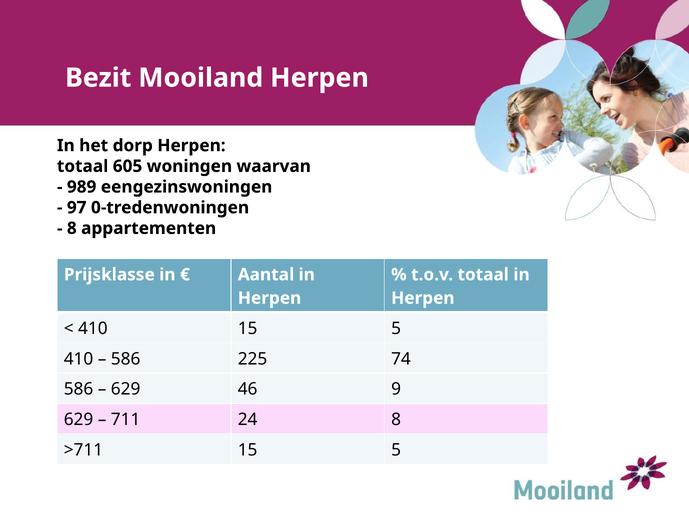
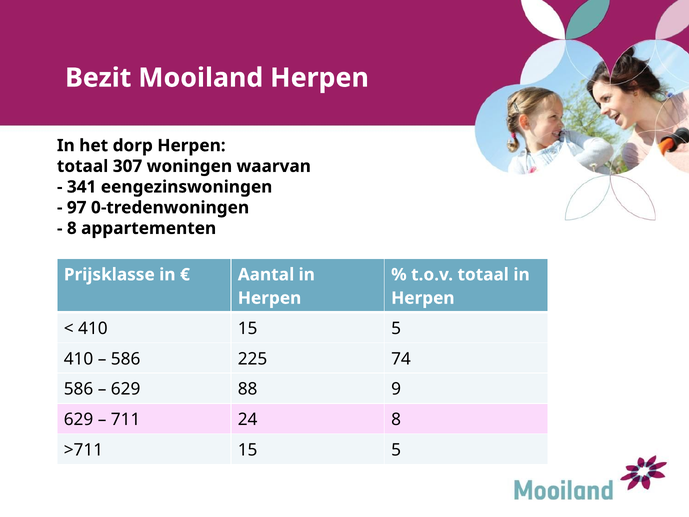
605: 605 -> 307 (128, 166)
989: 989 -> 341 (82, 187)
46: 46 -> 88 (248, 389)
